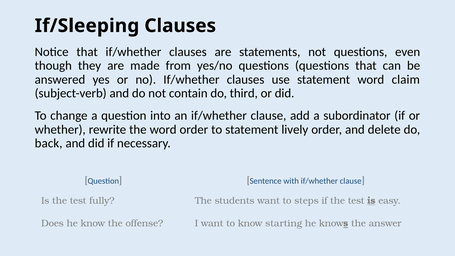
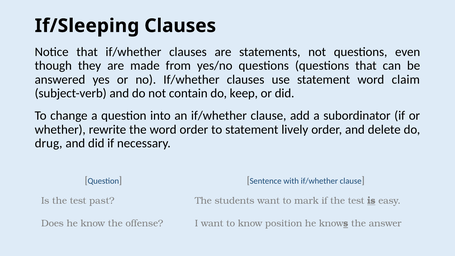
third: third -> keep (244, 93)
back: back -> drug (49, 143)
fully: fully -> past (102, 201)
steps: steps -> mark (306, 201)
starting: starting -> position (284, 223)
